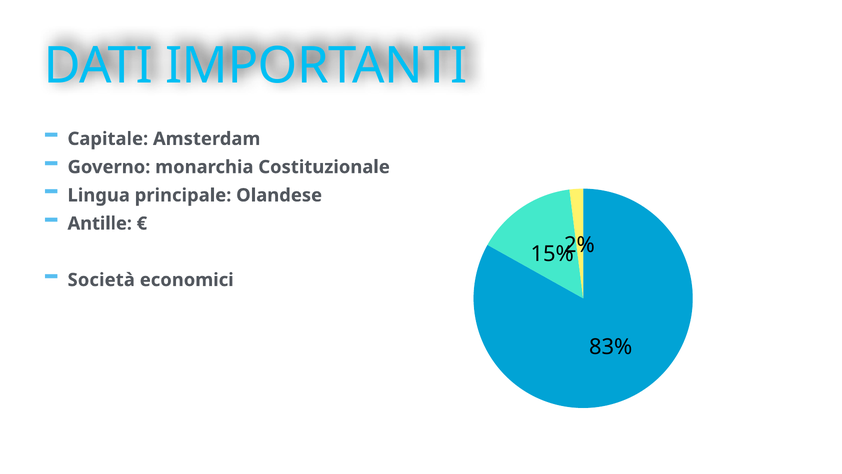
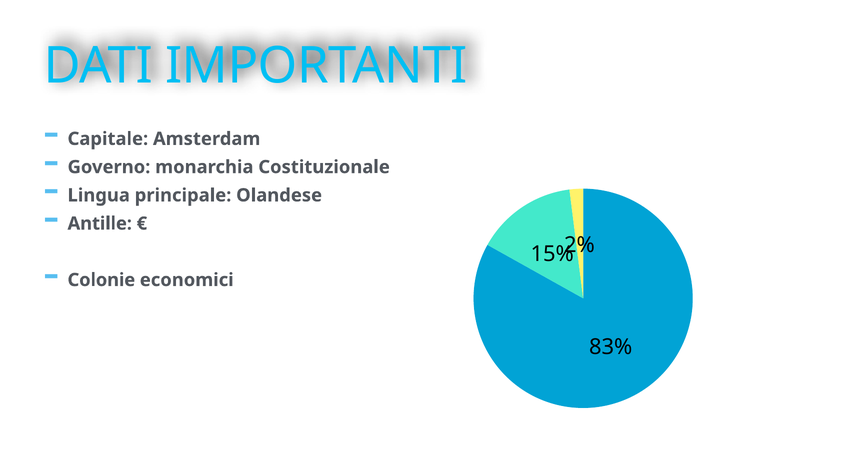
Società: Società -> Colonie (101, 280)
